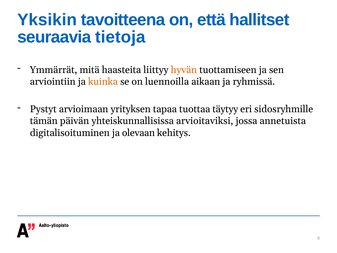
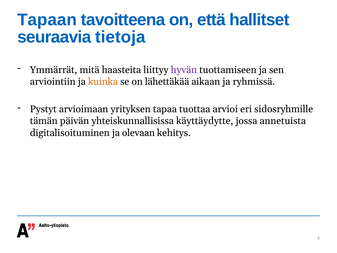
Yksikin: Yksikin -> Tapaan (47, 20)
hyvän colour: orange -> purple (184, 70)
luennoilla: luennoilla -> lähettäkää (167, 82)
täytyy: täytyy -> arvioi (225, 109)
arvioitaviksi: arvioitaviksi -> käyttäydytte (205, 121)
